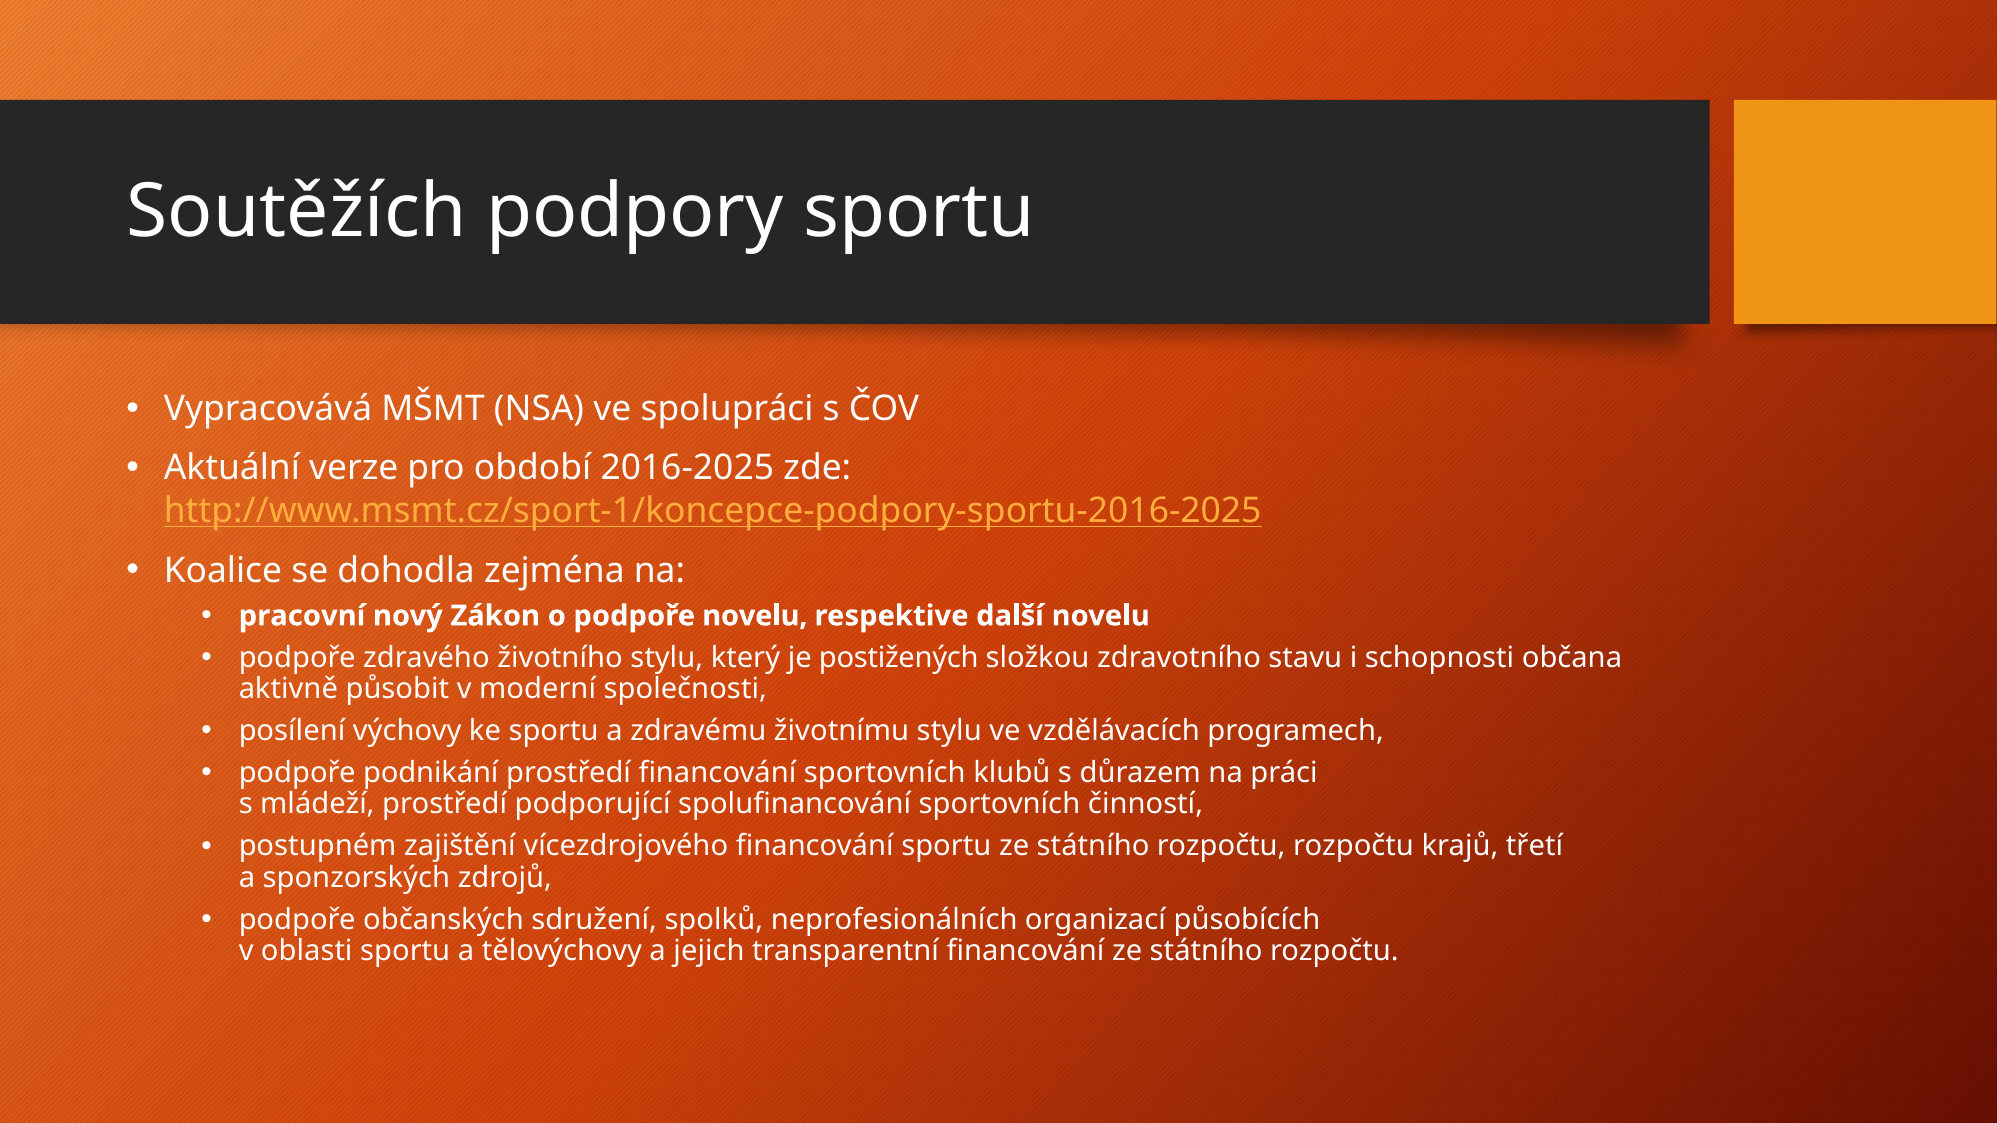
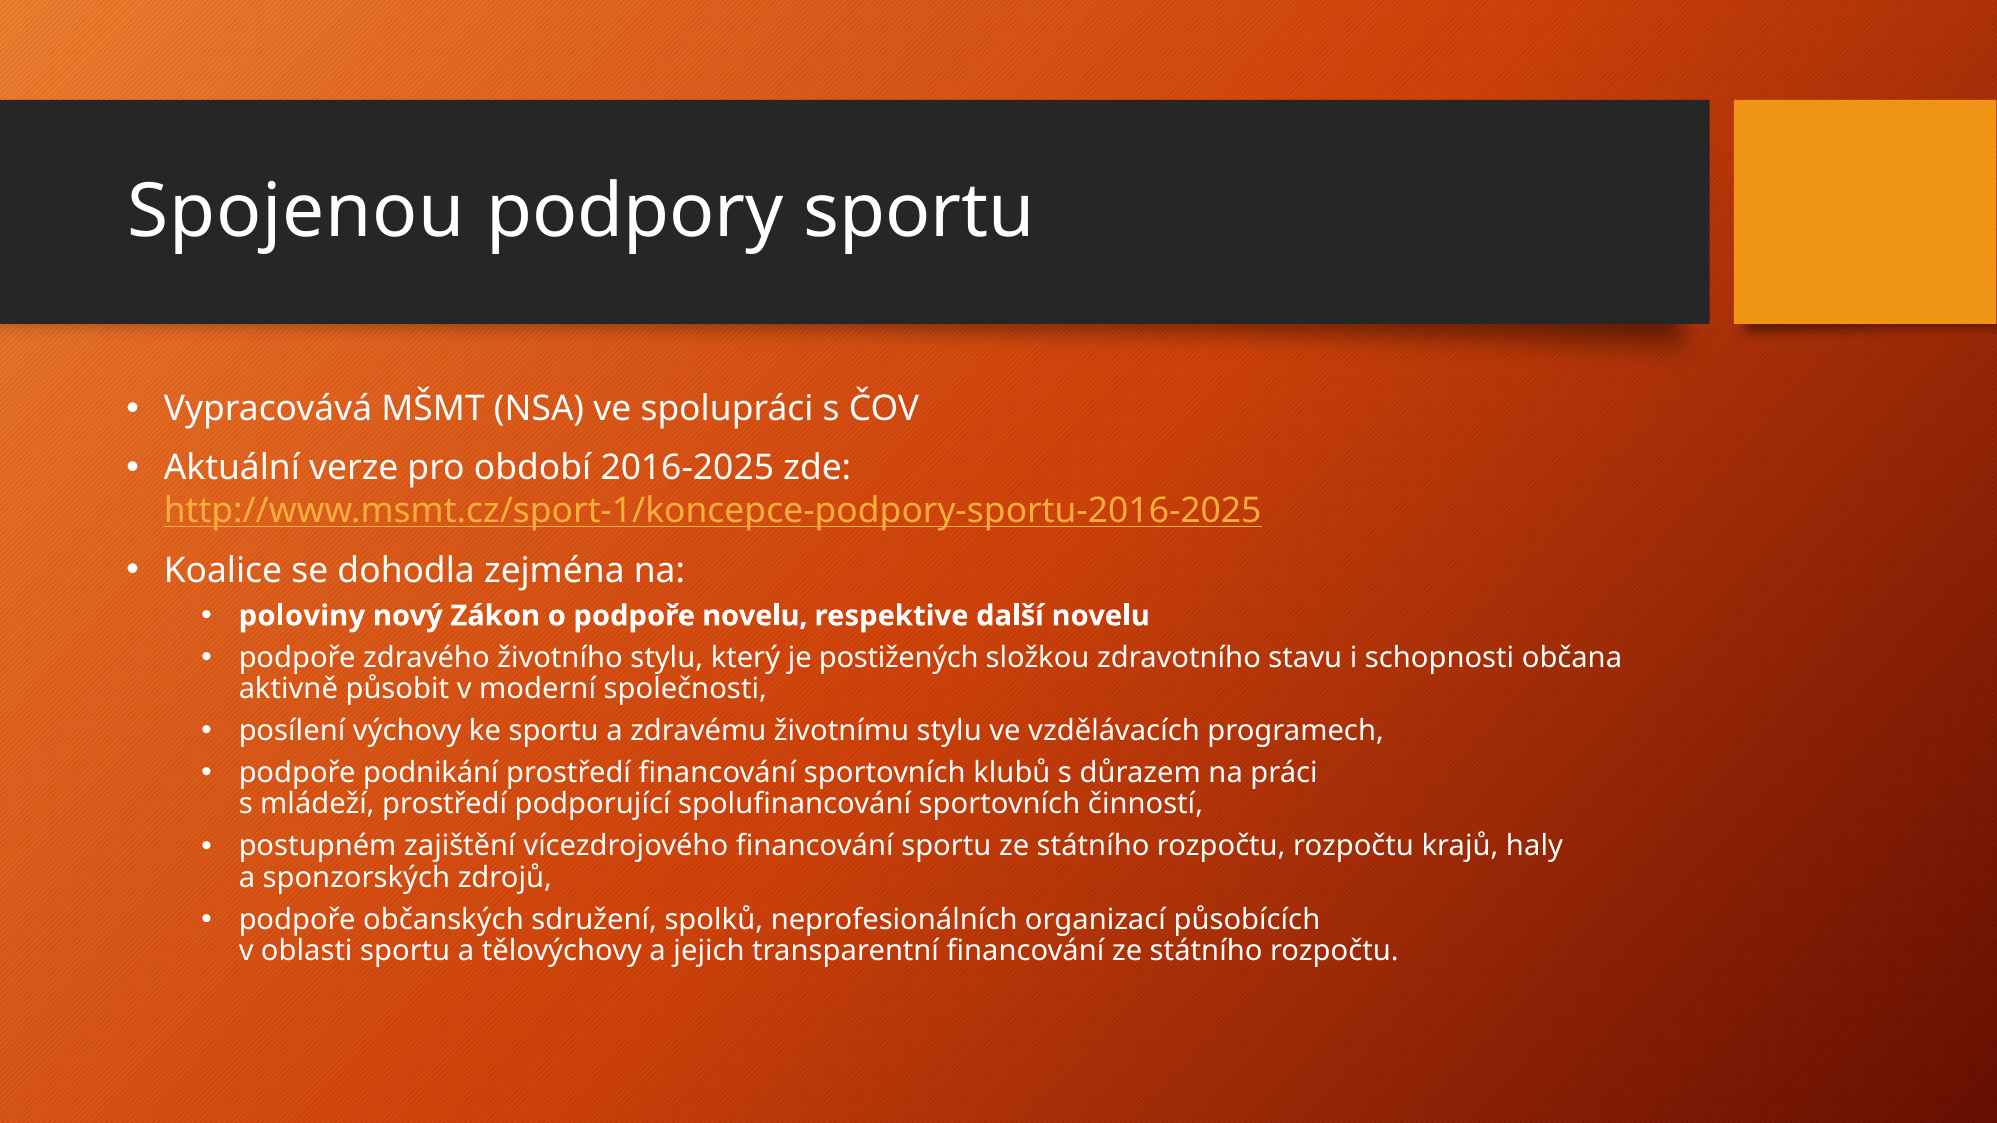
Soutěžích: Soutěžích -> Spojenou (296, 211)
pracovní: pracovní -> poloviny (302, 616)
třetí: třetí -> haly (1534, 846)
